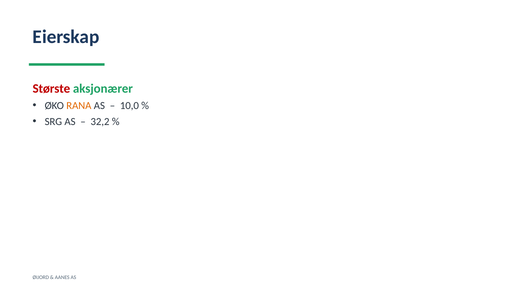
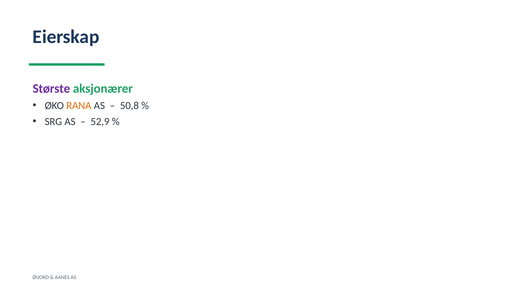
Største colour: red -> purple (51, 88)
10,0: 10,0 -> 50,8 (129, 105)
32,2: 32,2 -> 52,9 (100, 122)
